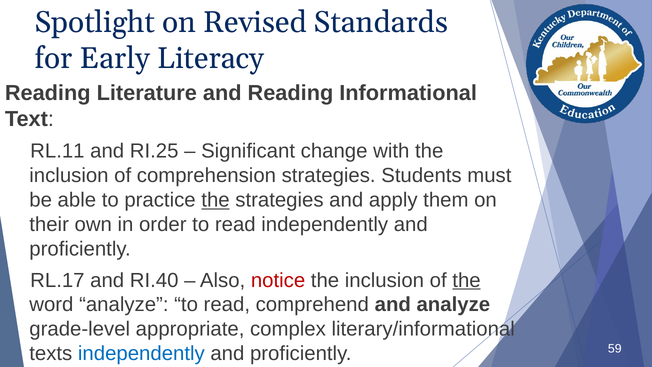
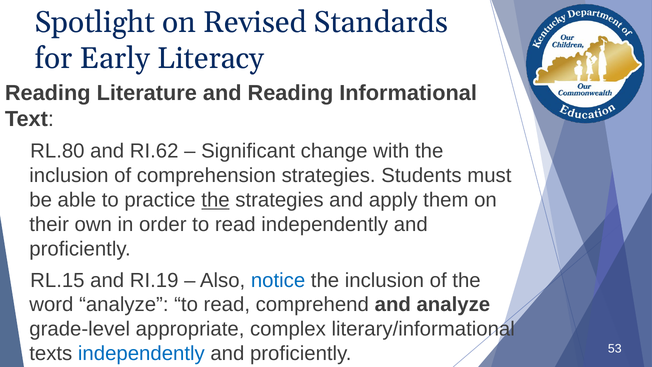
RL.11: RL.11 -> RL.80 (57, 151)
RI.25: RI.25 -> RI.62 (154, 151)
RL.17: RL.17 -> RL.15 (57, 280)
RI.40: RI.40 -> RI.19 (154, 280)
notice colour: red -> blue (278, 280)
the underline: present -> none (467, 280)
59: 59 -> 53 (615, 348)
